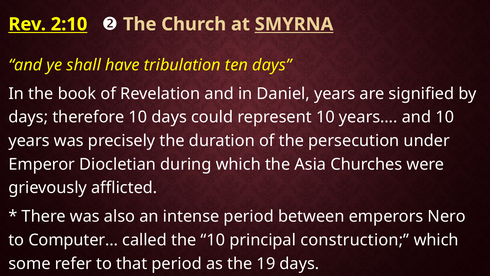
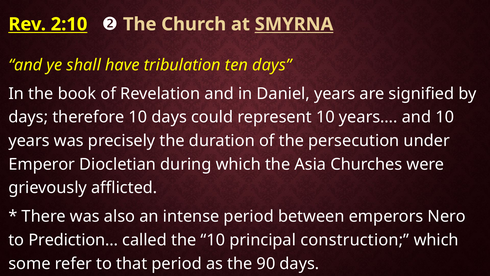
Computer…: Computer… -> Prediction… (73, 240)
19: 19 -> 90 (266, 263)
